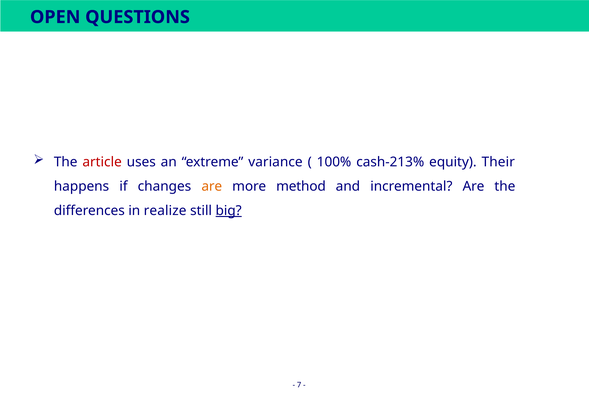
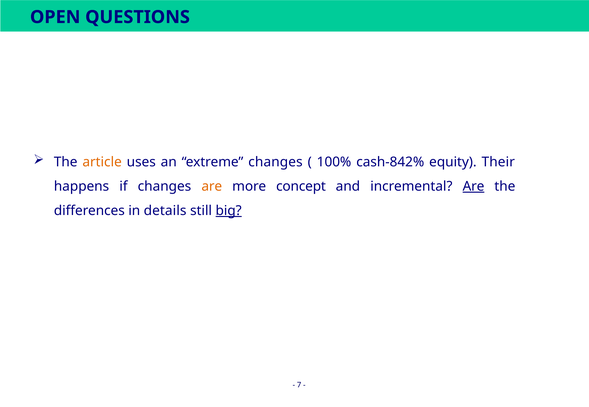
article colour: red -> orange (102, 162)
extreme variance: variance -> changes (275, 162)
cash-213%: cash-213% -> cash-842% (390, 162)
method: method -> concept (301, 187)
Are underline: none -> present (473, 187)
realize: realize -> details (165, 211)
